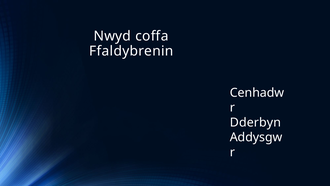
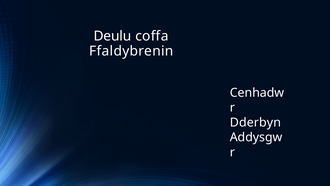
Nwyd: Nwyd -> Deulu (112, 36)
